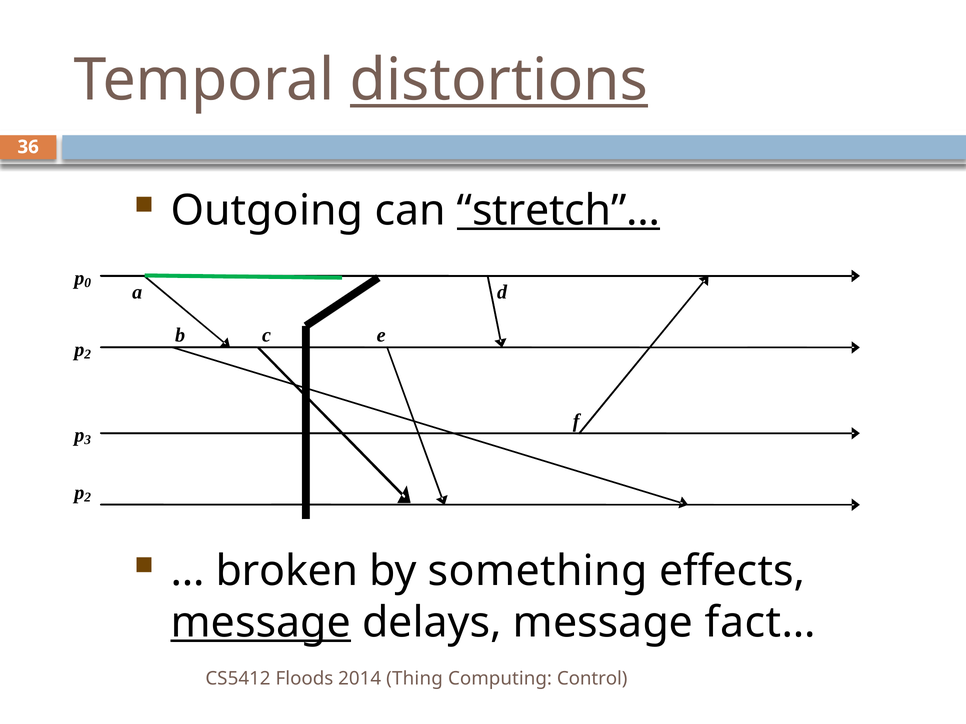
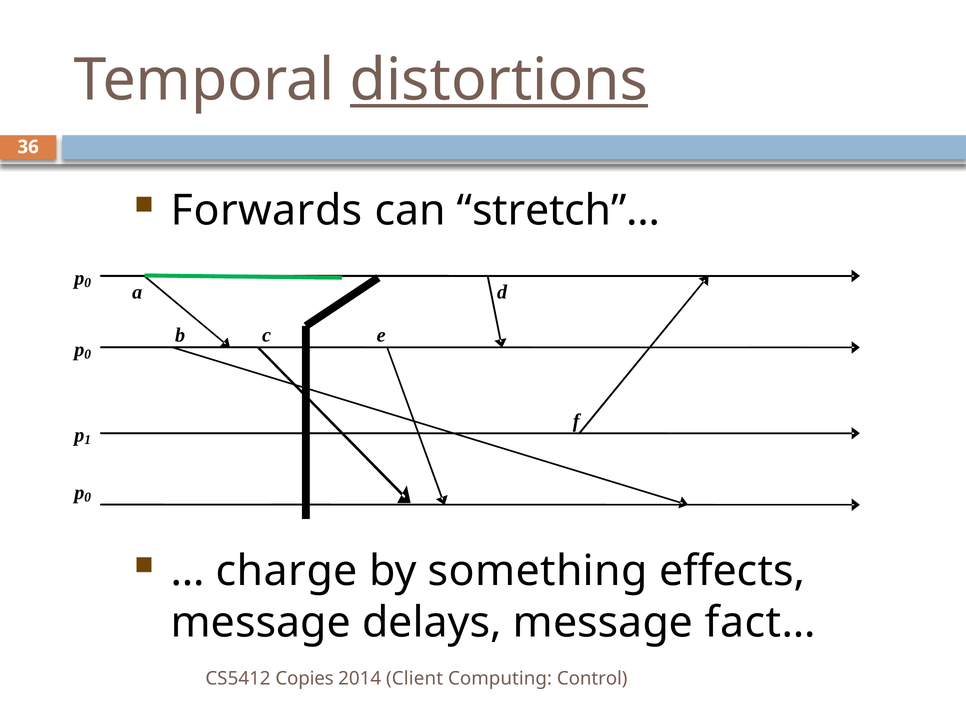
Outgoing: Outgoing -> Forwards (267, 211)
stretch”… underline: present -> none (559, 211)
2: 2 -> 0 (88, 354)
3: 3 -> 1 (88, 440)
2: 2 -> 0 (88, 498)
broken: broken -> charge (287, 571)
message underline: present -> none (261, 623)
Floods: Floods -> Copies (305, 679)
Thing: Thing -> Client (415, 679)
